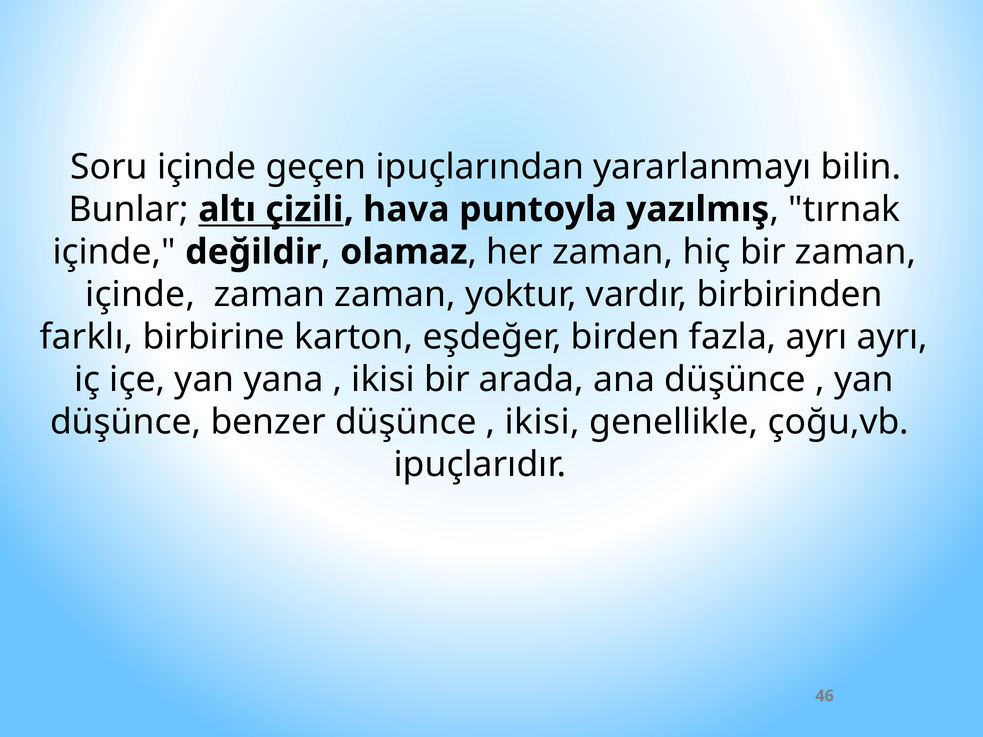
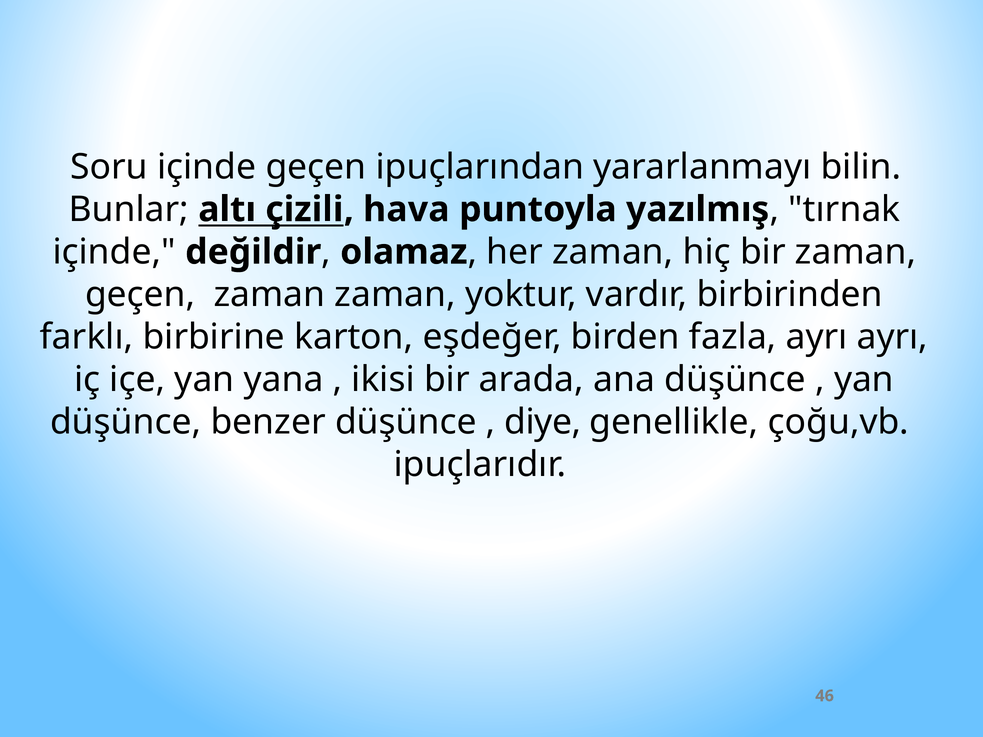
içinde: içinde -> geçen (140, 295)
ikisi: ikisi -> diye (543, 422)
